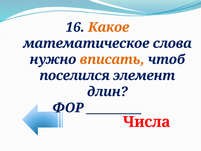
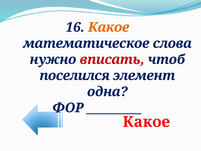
вписать colour: orange -> red (112, 59)
длин: длин -> одна (107, 92)
Числа: Числа -> Какое (146, 122)
